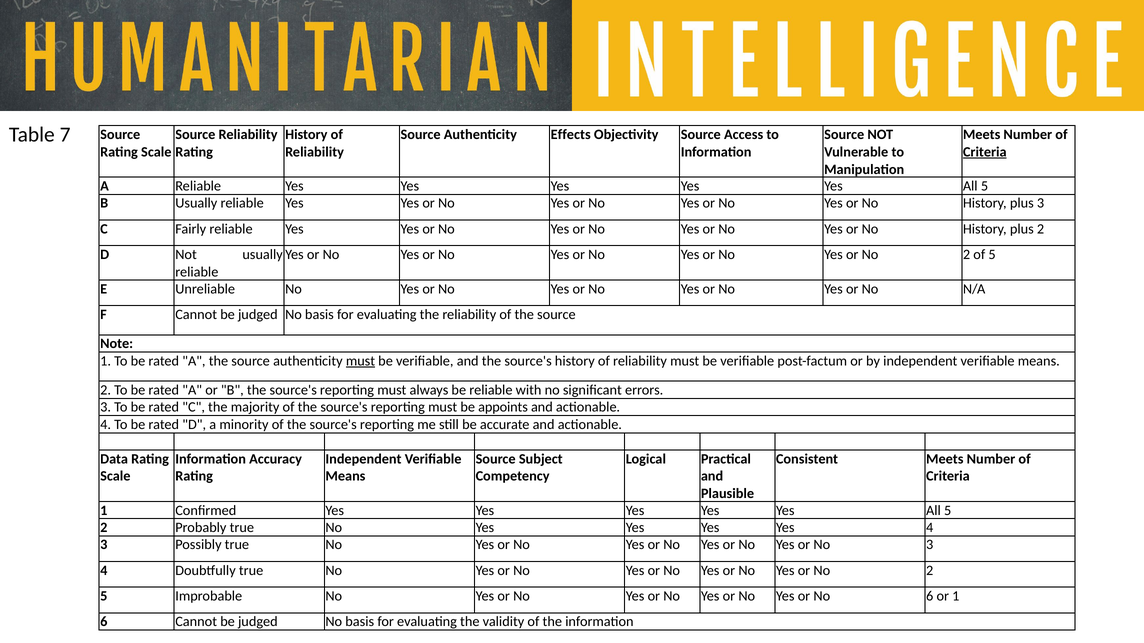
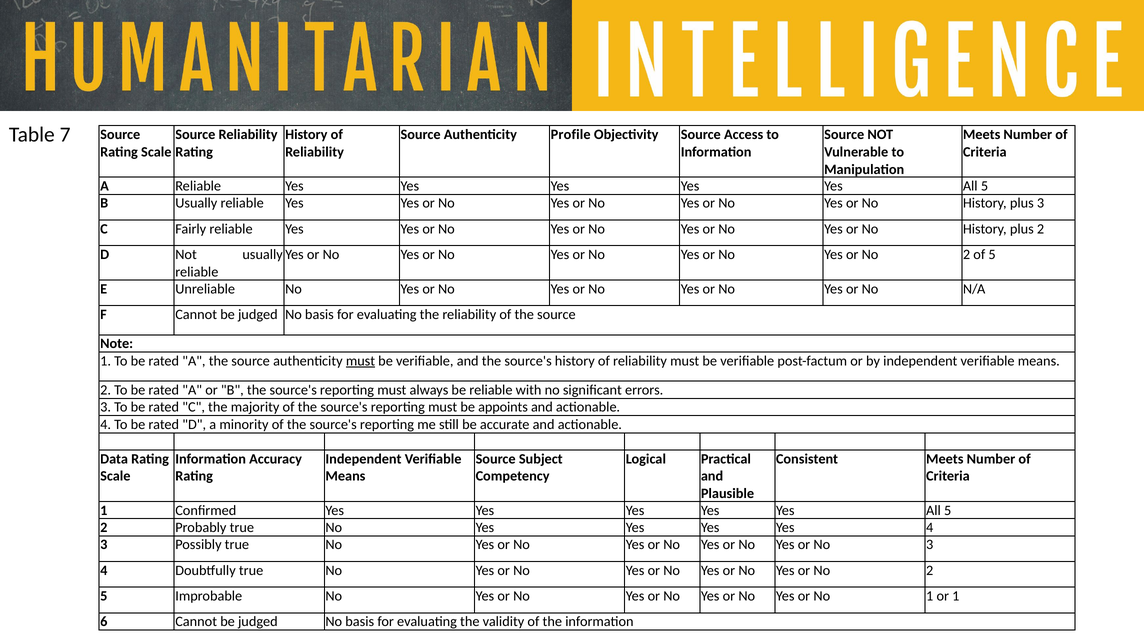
Effects: Effects -> Profile (571, 135)
Criteria underline: present -> none (985, 152)
No 6: 6 -> 1 (930, 596)
